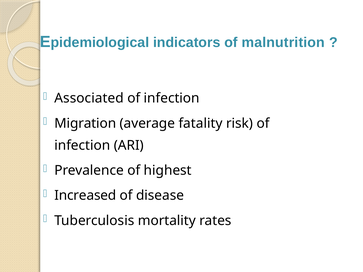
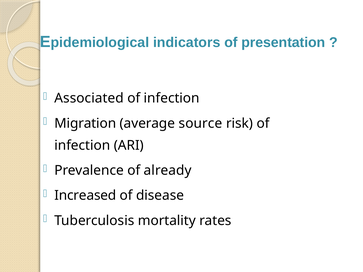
malnutrition: malnutrition -> presentation (283, 43)
fatality: fatality -> source (200, 123)
highest: highest -> already (168, 171)
